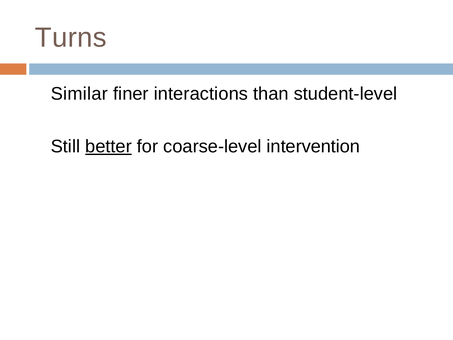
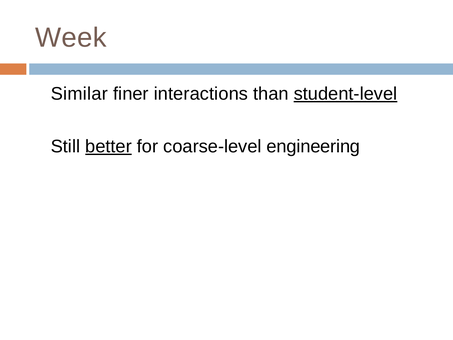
Turns: Turns -> Week (71, 38)
student-level underline: none -> present (345, 94)
intervention: intervention -> engineering (313, 146)
